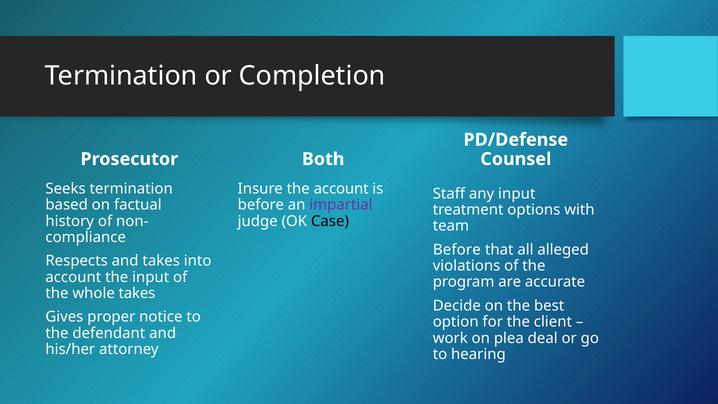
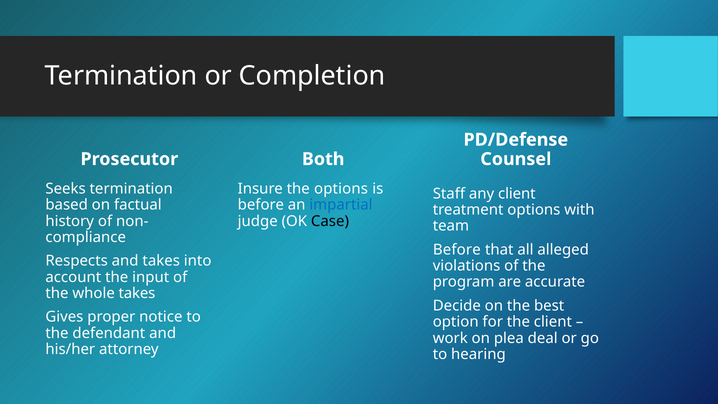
the account: account -> options (341, 189)
any input: input -> client (517, 194)
impartial colour: purple -> blue (341, 205)
